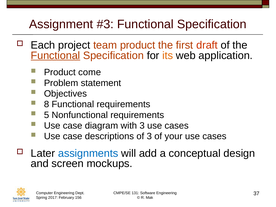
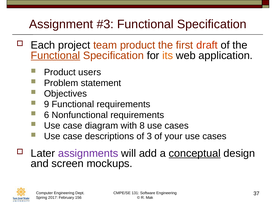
come: come -> users (90, 72)
8: 8 -> 9 (47, 104)
5: 5 -> 6 (47, 115)
with 3: 3 -> 8 (142, 126)
assignments colour: blue -> purple (88, 153)
conceptual underline: none -> present (195, 153)
